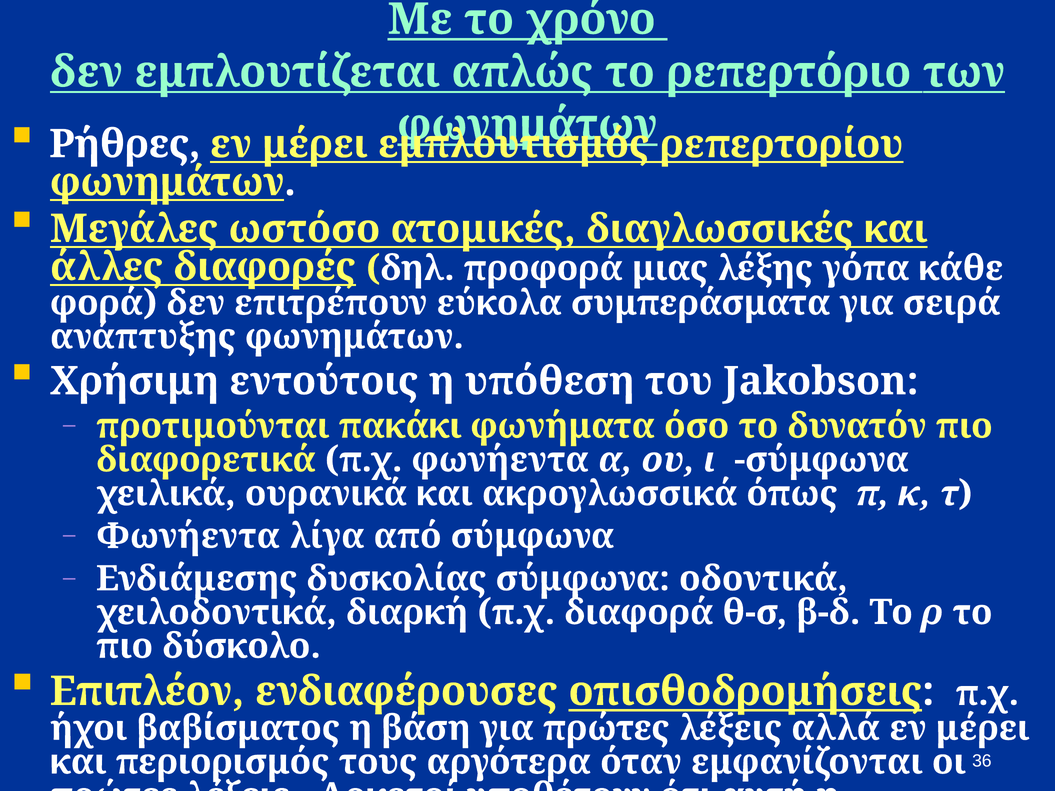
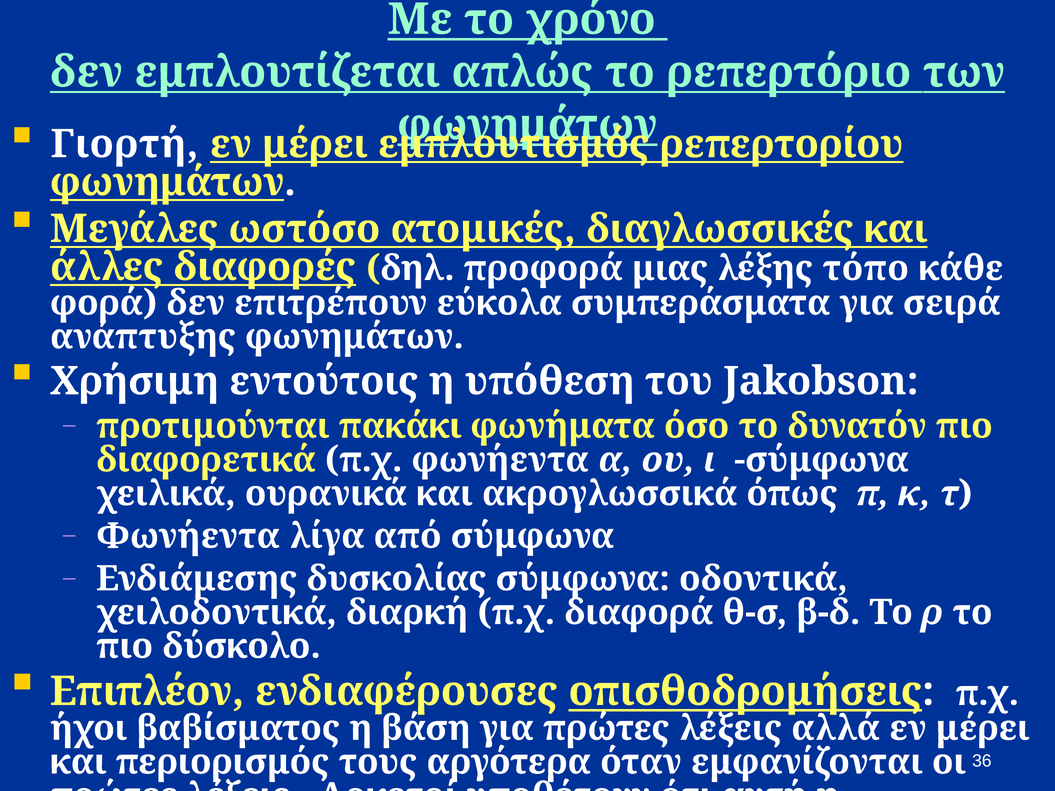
Ρήθρες: Ρήθρες -> Γιορτή (125, 144)
γόπα: γόπα -> τόπο (866, 268)
